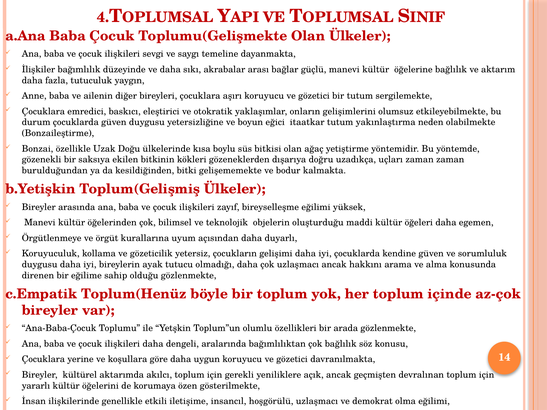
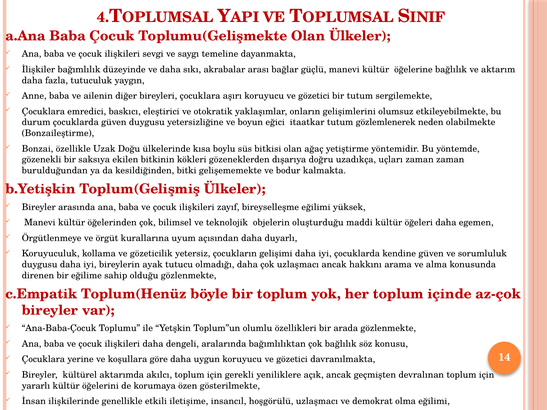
yakınlaştırma: yakınlaştırma -> gözlemlenerek (386, 122)
